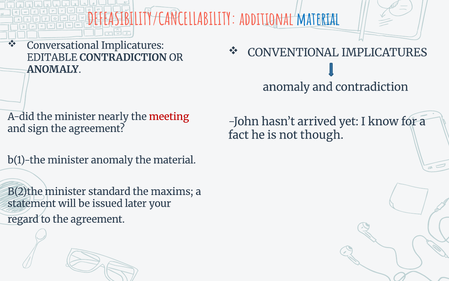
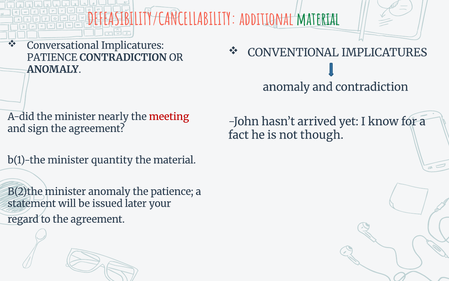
material colour: blue -> green (318, 19)
EDITABLE: EDITABLE -> PATIENCE (52, 57)
minister anomaly: anomaly -> quantity (112, 160)
minister standard: standard -> anomaly (109, 191)
the maxims: maxims -> patience (172, 191)
